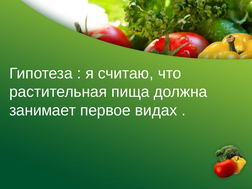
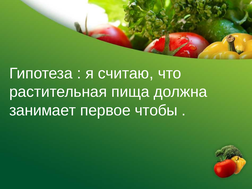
видах: видах -> чтобы (156, 110)
